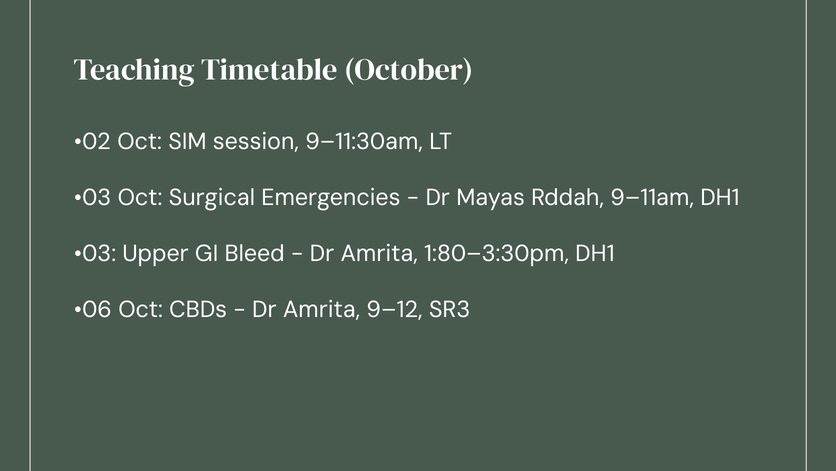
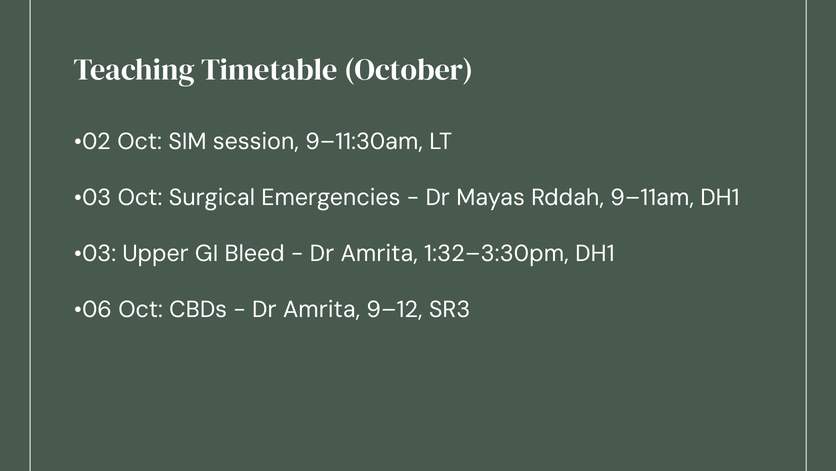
1:80–3:30pm: 1:80–3:30pm -> 1:32–3:30pm (496, 253)
